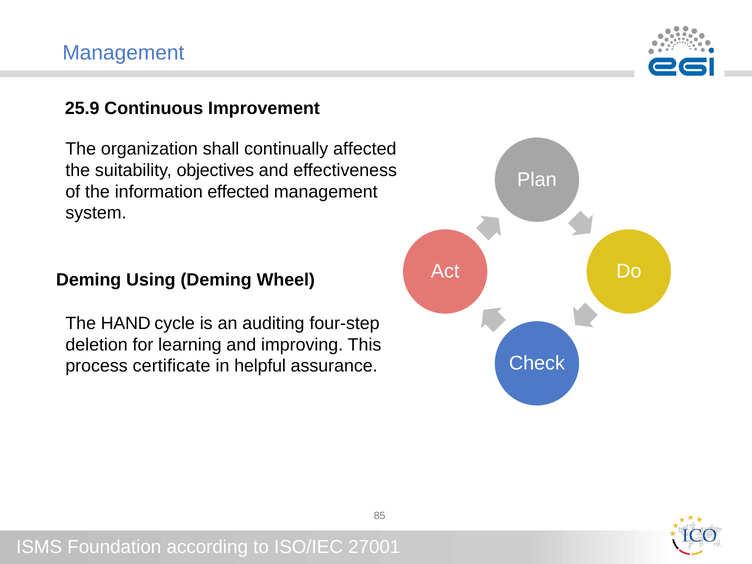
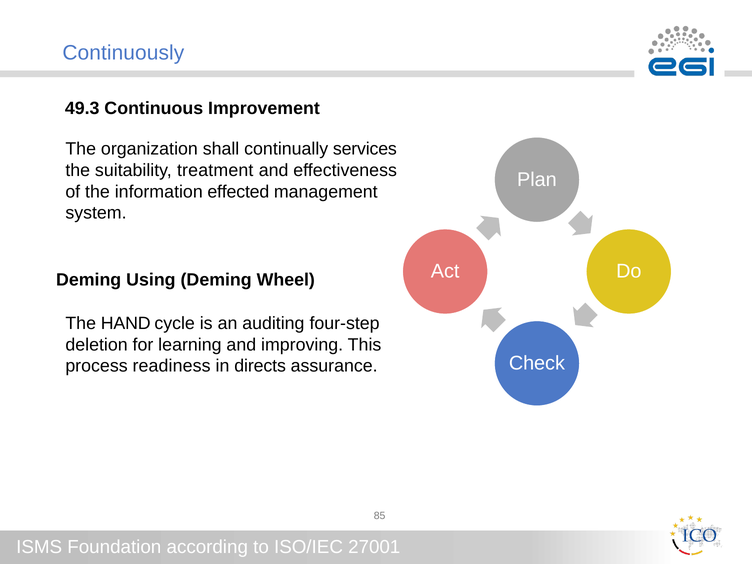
Management: Management -> Continuously (123, 53)
25.9: 25.9 -> 49.3 (82, 108)
affected: affected -> services (365, 149)
objectives: objectives -> treatment (215, 170)
certificate: certificate -> readiness (172, 366)
helpful: helpful -> directs (260, 366)
